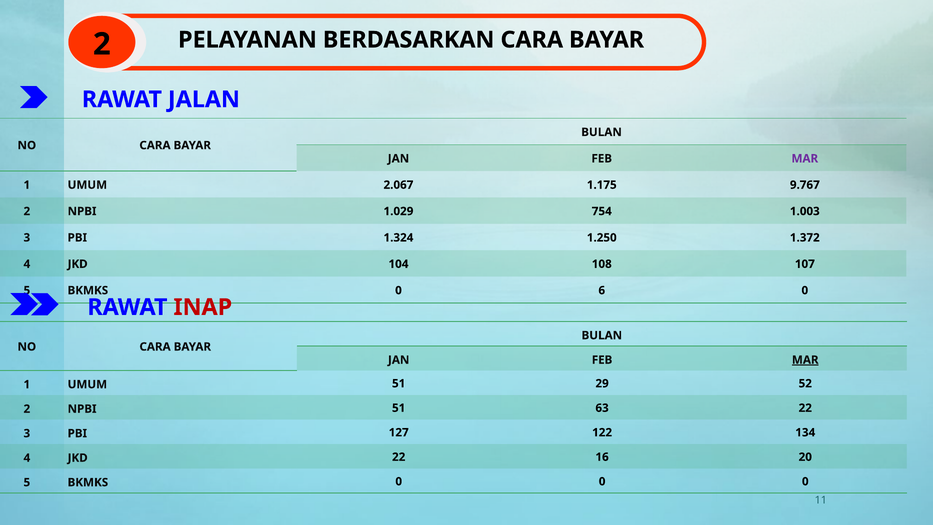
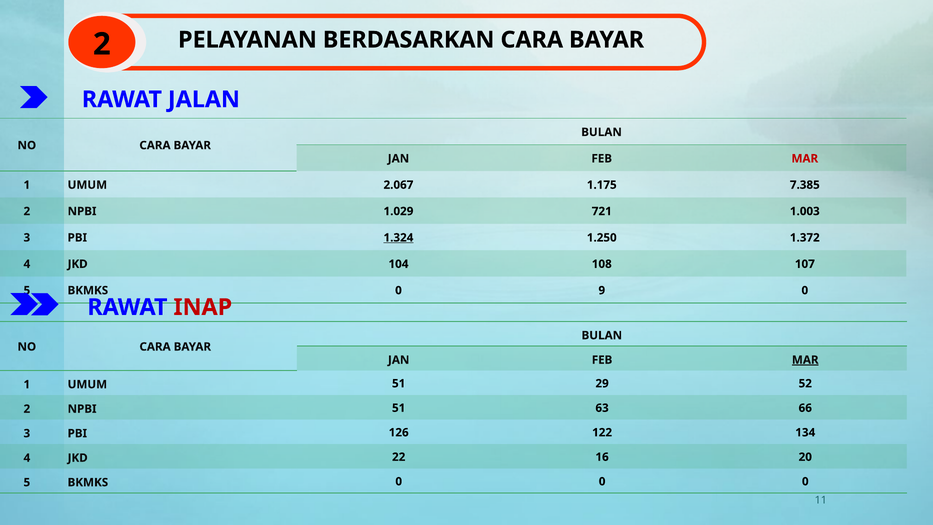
MAR colour: purple -> red (805, 159)
9.767: 9.767 -> 7.385 (805, 185)
754: 754 -> 721 (602, 211)
1.324 underline: none -> present (398, 238)
6: 6 -> 9 (602, 290)
63 22: 22 -> 66 (805, 408)
127: 127 -> 126 (399, 432)
